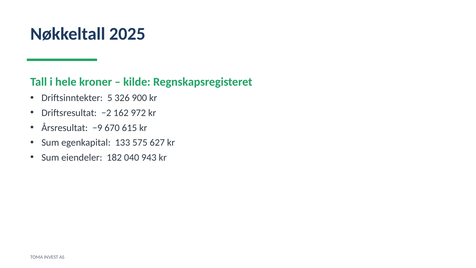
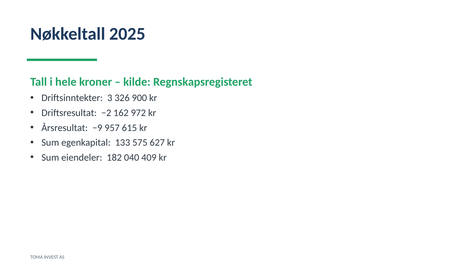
5: 5 -> 3 (110, 98)
670: 670 -> 957 (112, 128)
943: 943 -> 409 (149, 157)
